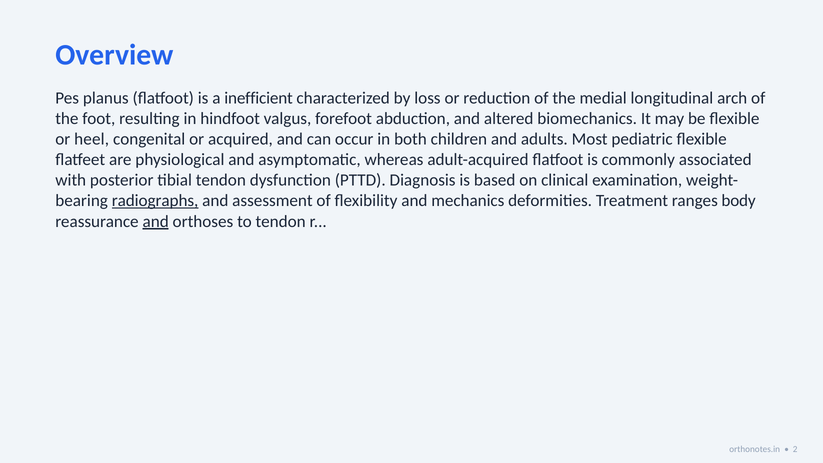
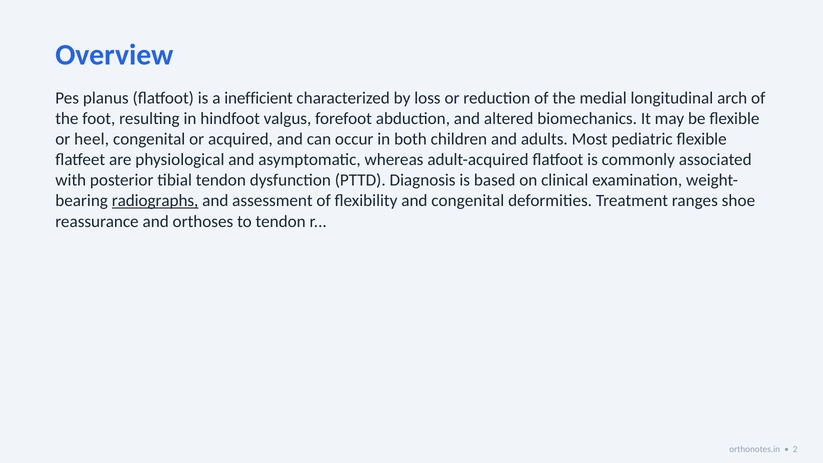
and mechanics: mechanics -> congenital (468, 201)
body: body -> shoe (738, 201)
and underline: present -> none (156, 221)
